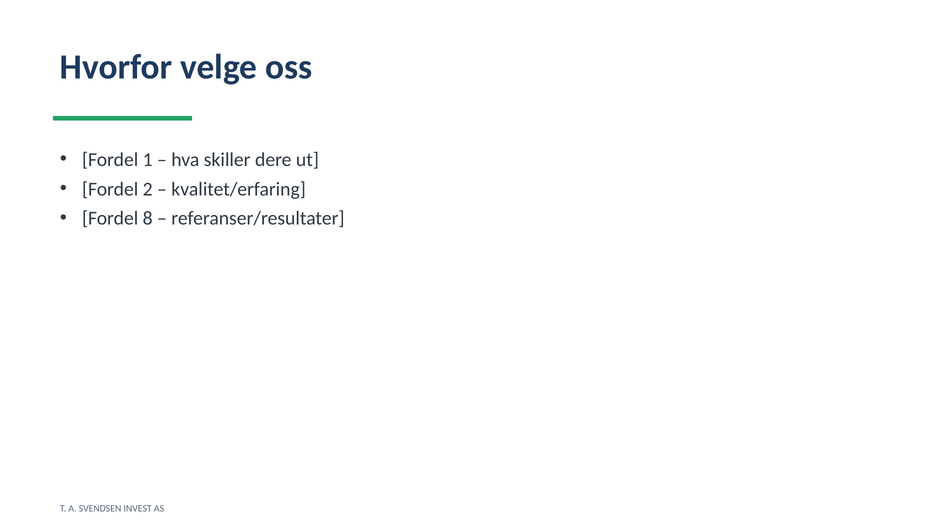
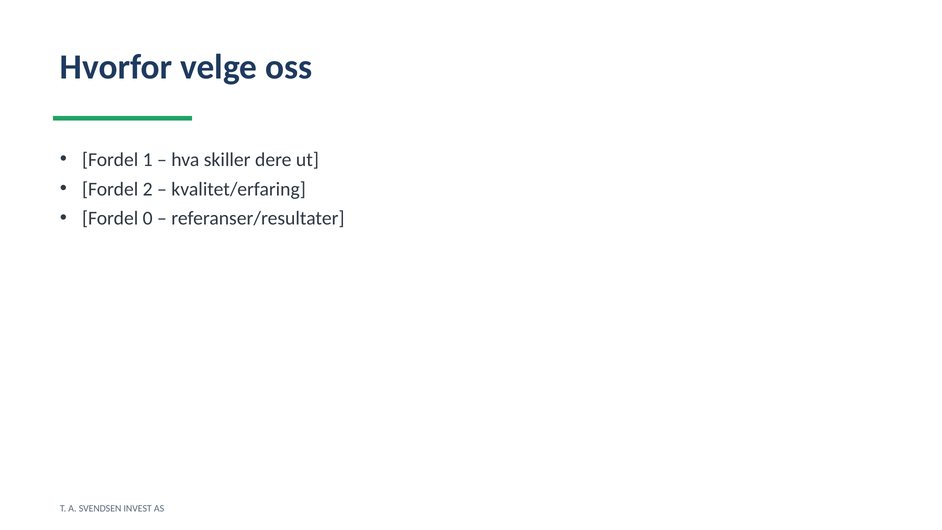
8: 8 -> 0 (148, 218)
